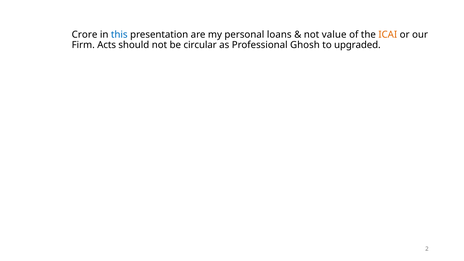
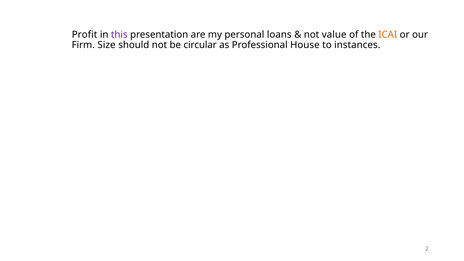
Crore: Crore -> Profit (85, 35)
this colour: blue -> purple (119, 35)
Acts: Acts -> Size (107, 45)
Ghosh: Ghosh -> House (305, 45)
upgraded: upgraded -> instances (357, 45)
